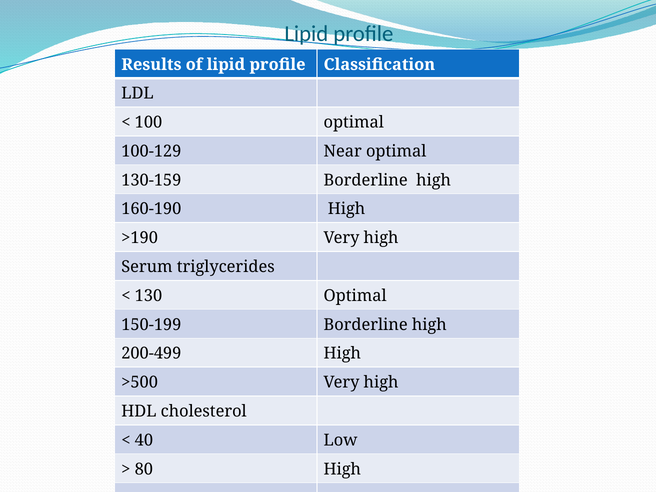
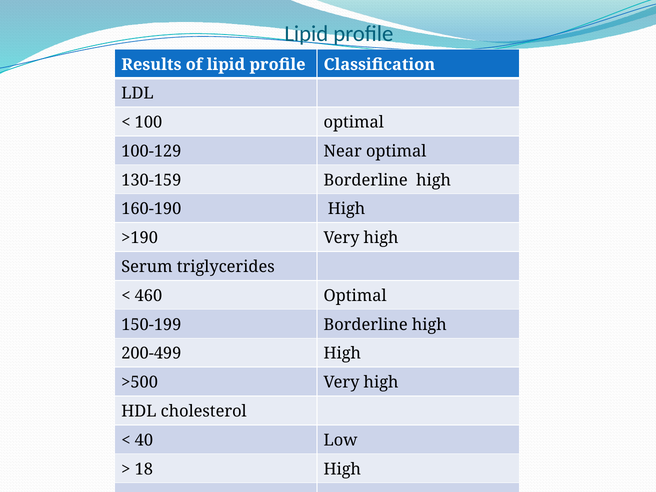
130: 130 -> 460 (148, 296)
80: 80 -> 18 (144, 469)
